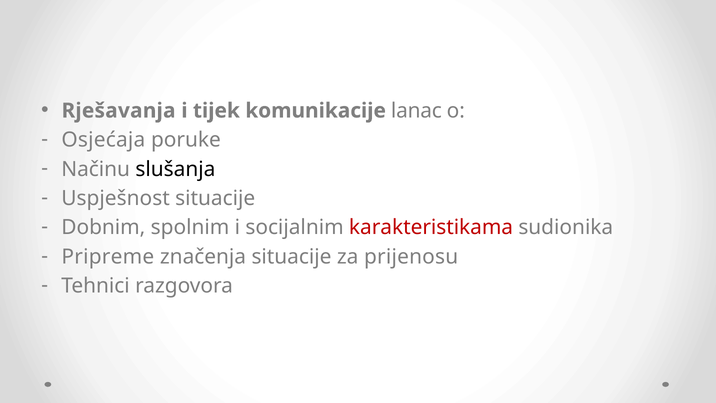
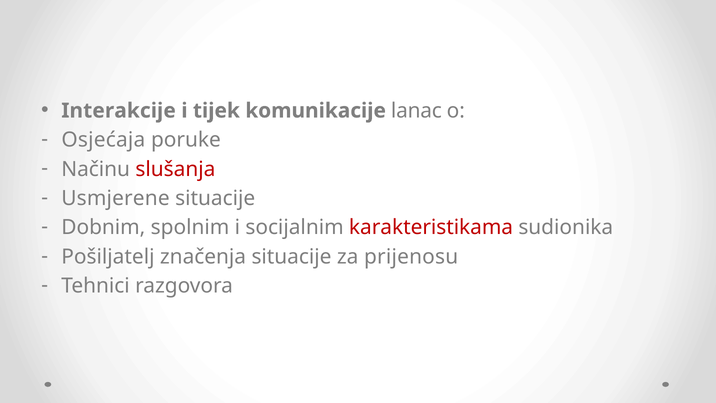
Rješavanja: Rješavanja -> Interakcije (119, 111)
slušanja colour: black -> red (175, 169)
Uspješnost: Uspješnost -> Usmjerene (115, 198)
Pripreme: Pripreme -> Pošiljatelj (108, 257)
